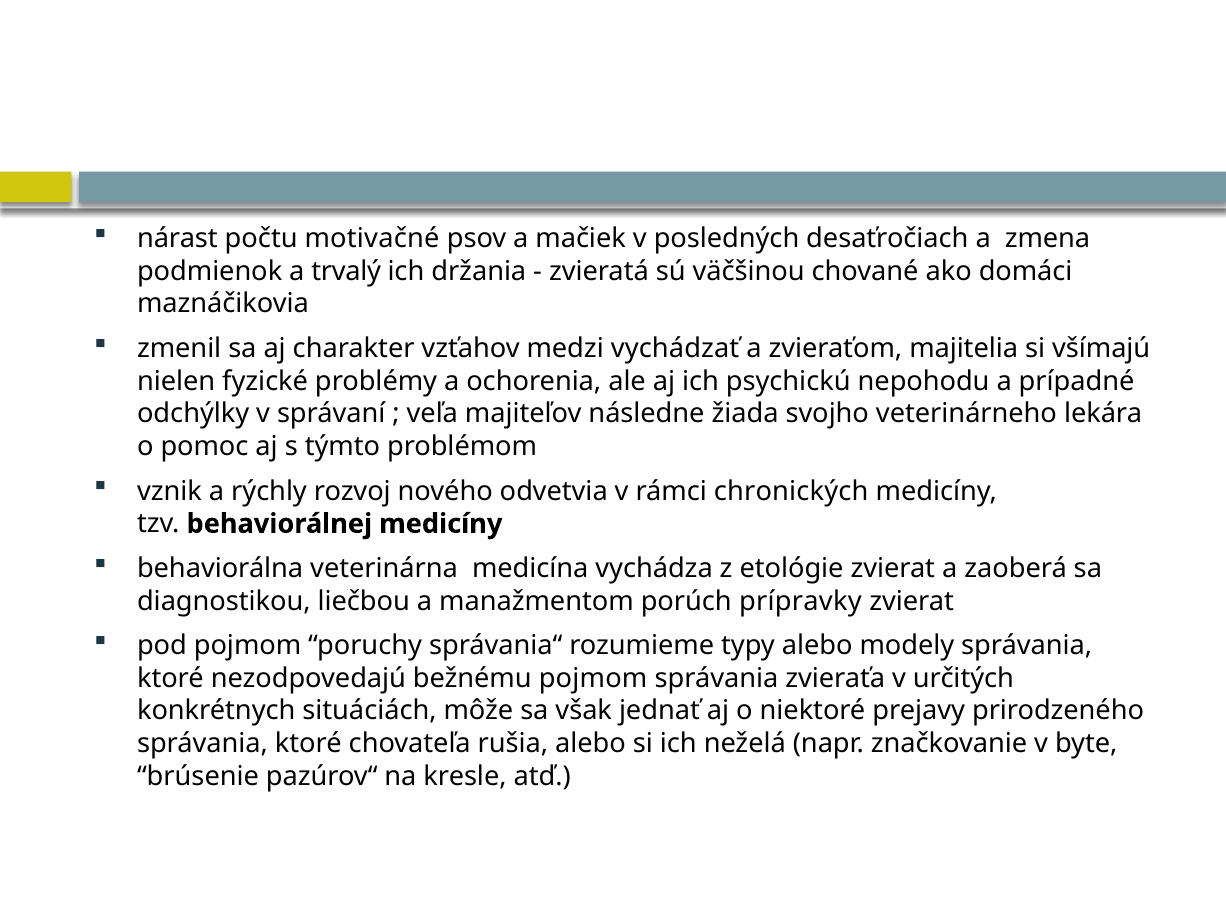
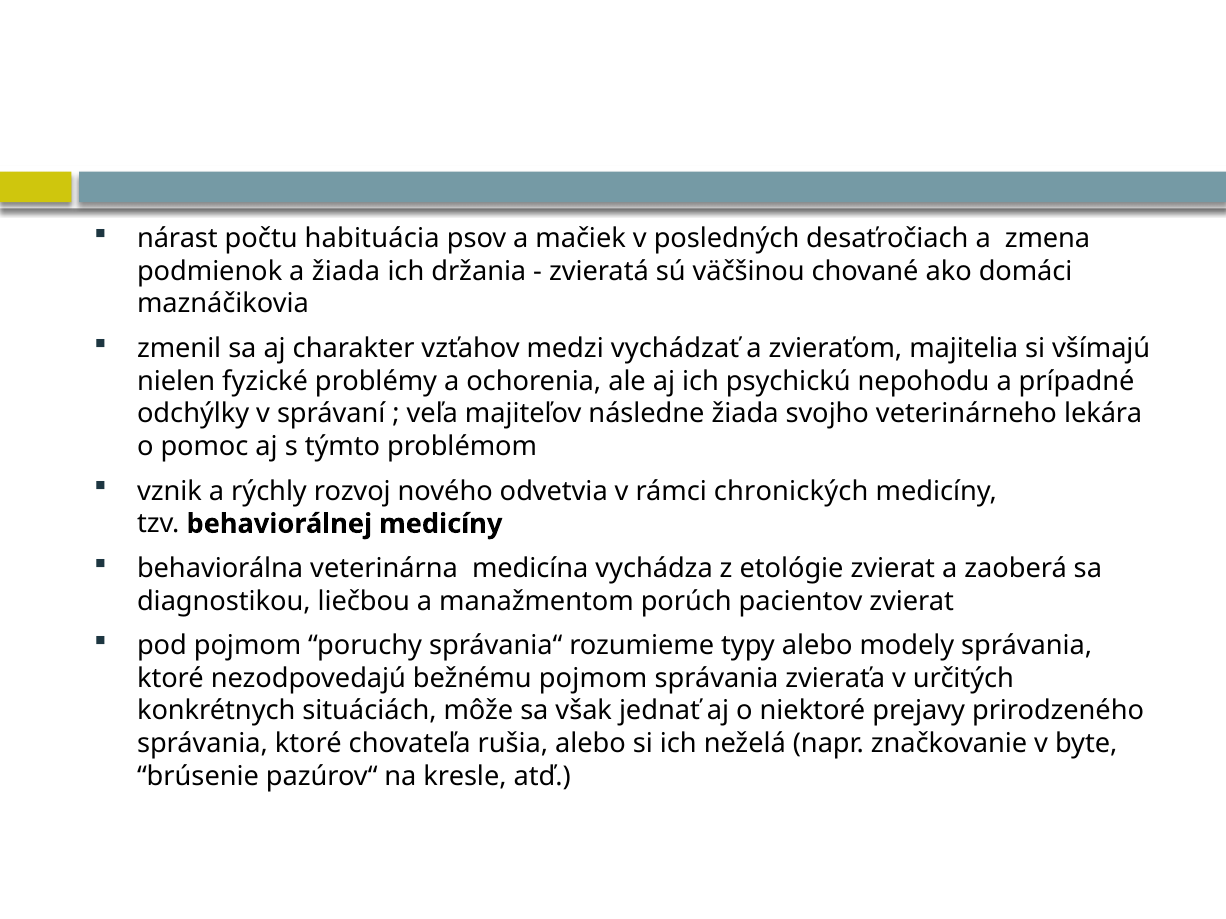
motivačné: motivačné -> habituácia (372, 239)
a trvalý: trvalý -> žiada (346, 271)
prípravky: prípravky -> pacientov (801, 601)
